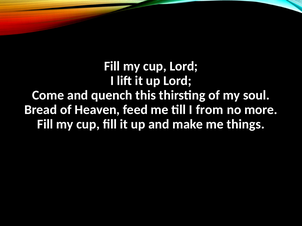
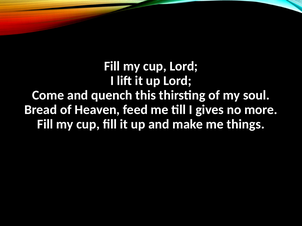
from: from -> gives (210, 110)
